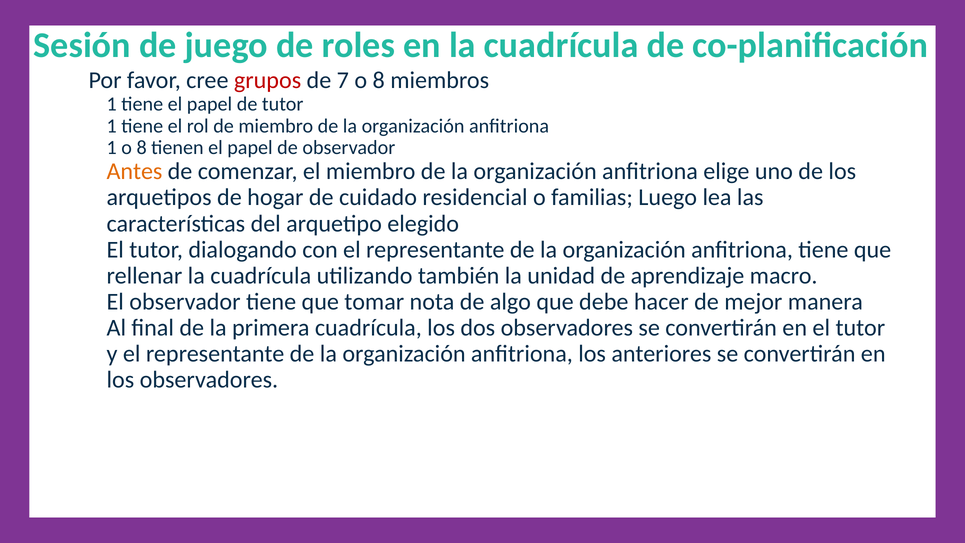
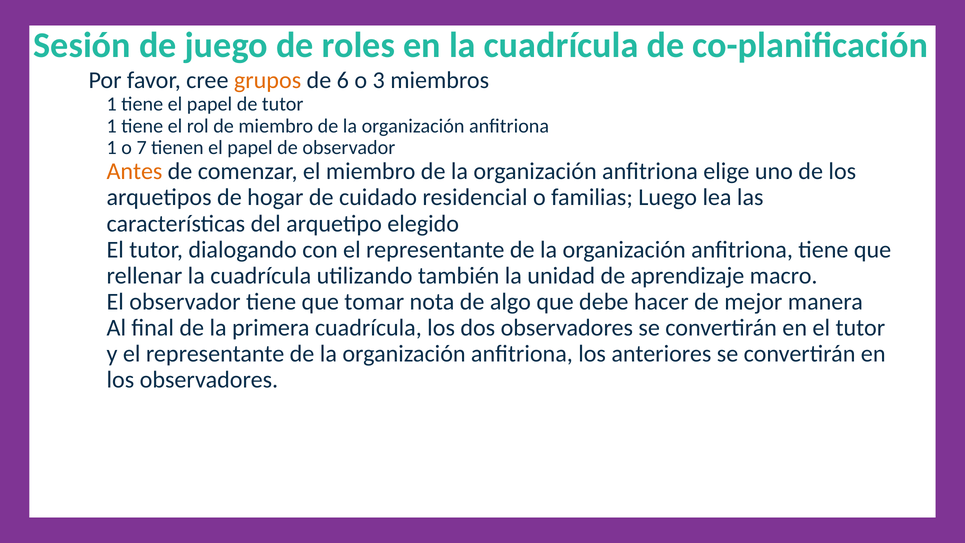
grupos colour: red -> orange (268, 80)
7: 7 -> 6 (343, 80)
8: 8 -> 3 (379, 80)
1 o 8: 8 -> 7 (142, 148)
